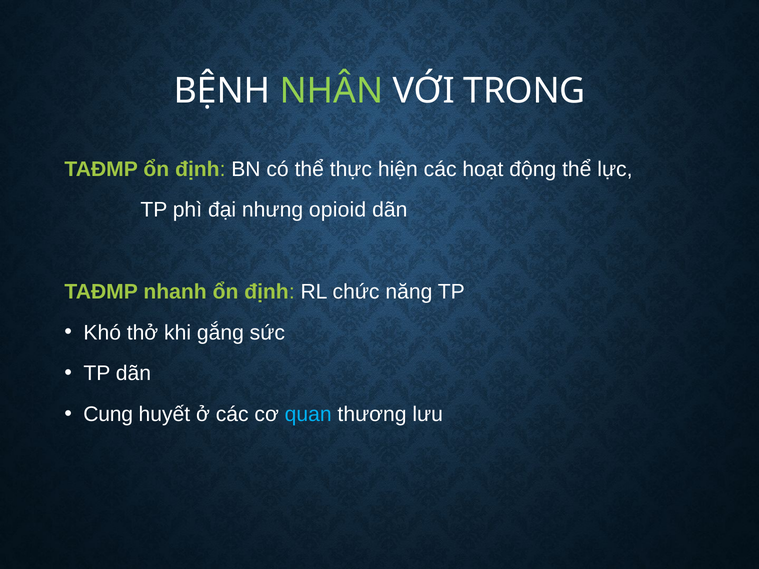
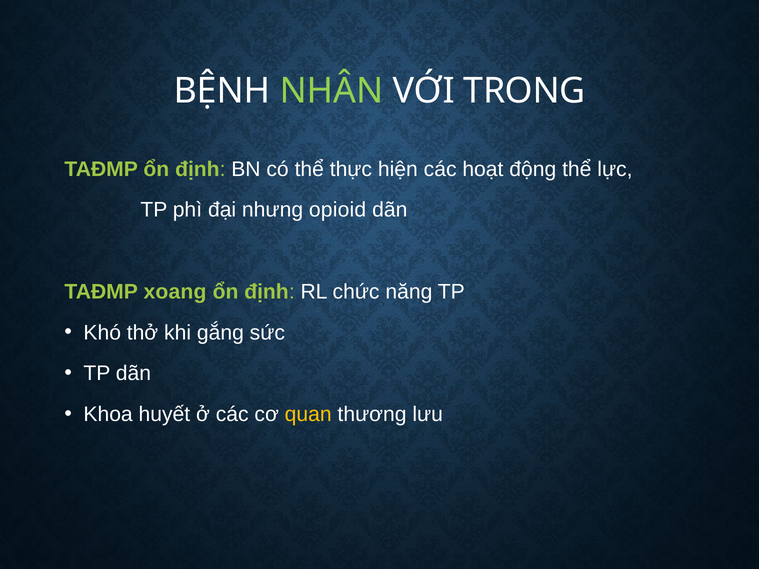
nhanh: nhanh -> xoang (175, 292)
Cung: Cung -> Khoa (108, 415)
quan colour: light blue -> yellow (308, 415)
